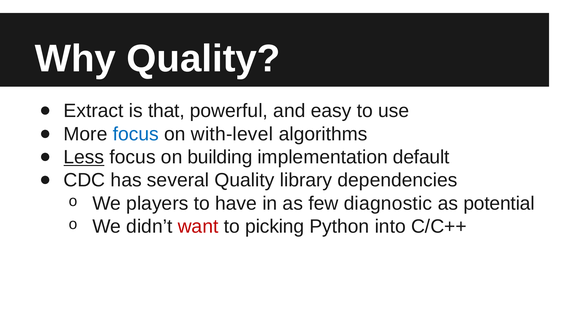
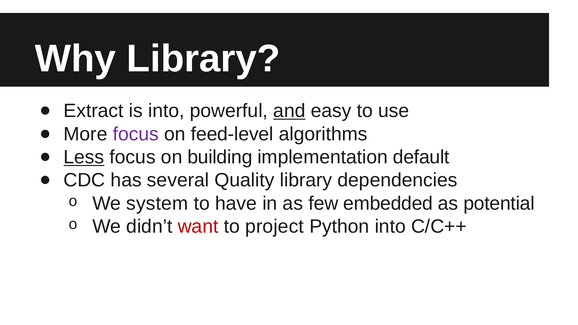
Why Quality: Quality -> Library (204, 59)
is that: that -> into (166, 111)
and underline: none -> present (289, 111)
focus colour: blue -> purple (136, 134)
with-level: with-level -> feed-level (232, 134)
players: players -> system (157, 203)
diagnostic: diagnostic -> embedded (388, 203)
picking: picking -> project (275, 227)
